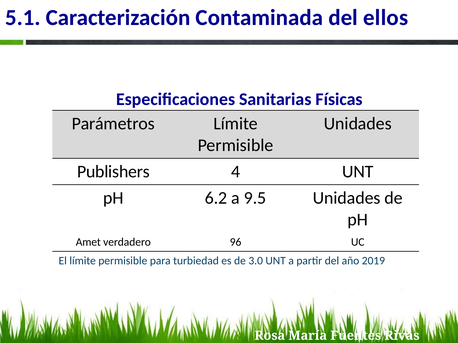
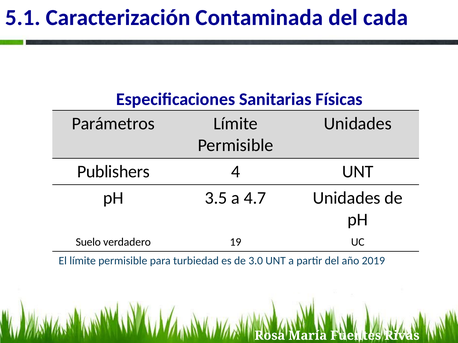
ellos: ellos -> cada (386, 18)
6.2: 6.2 -> 3.5 (216, 198)
9.5: 9.5 -> 4.7 (255, 198)
Amet: Amet -> Suelo (88, 242)
96: 96 -> 19 (236, 242)
